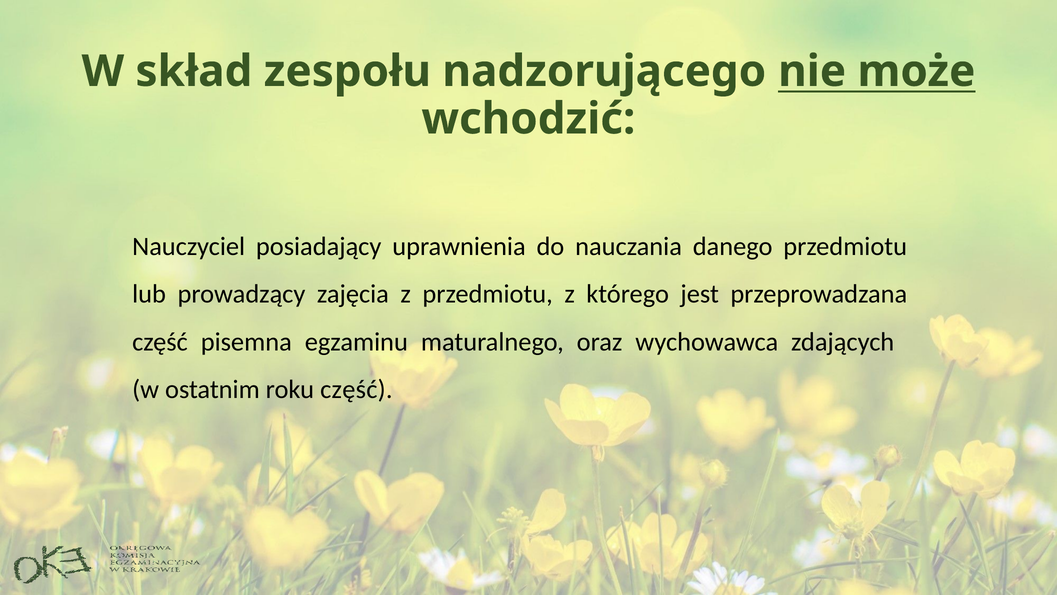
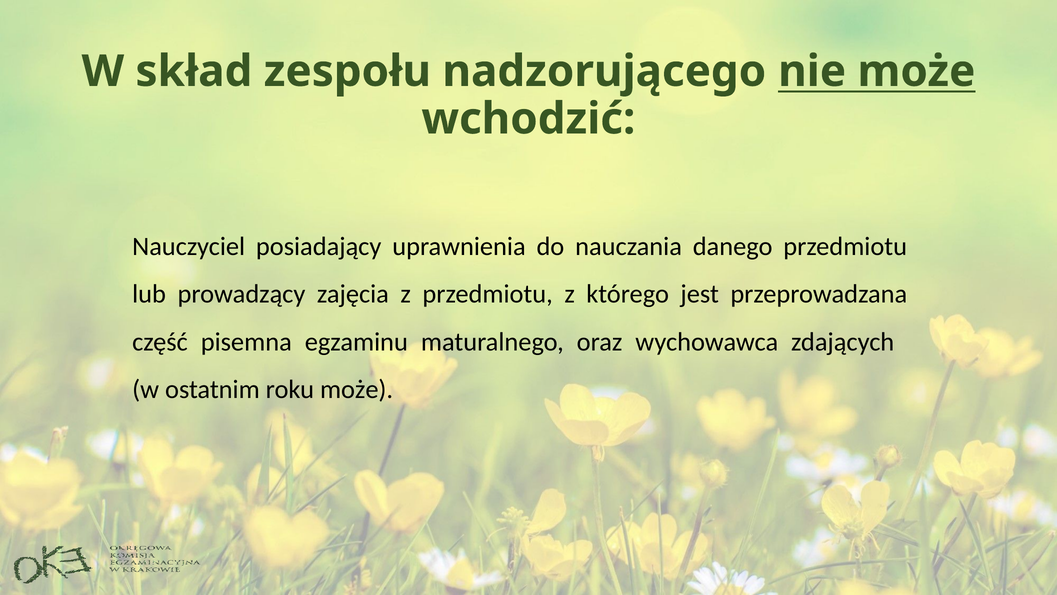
roku część: część -> może (357, 389)
